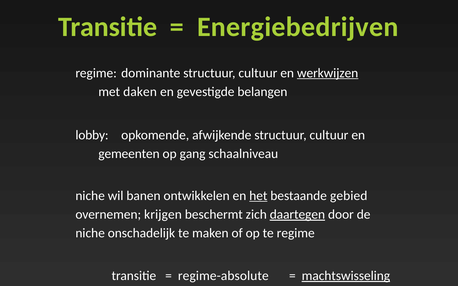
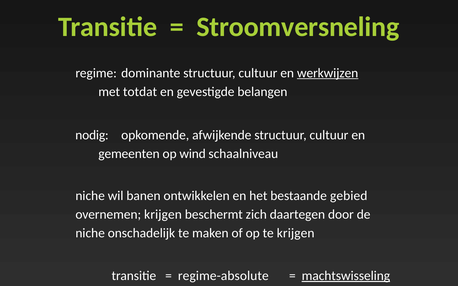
Energiebedrijven: Energiebedrijven -> Stroomversneling (298, 27)
daken: daken -> totdat (140, 92)
lobby: lobby -> nodig (92, 135)
gang: gang -> wind (193, 154)
het underline: present -> none (258, 196)
daartegen underline: present -> none (297, 215)
te regime: regime -> krijgen (296, 233)
